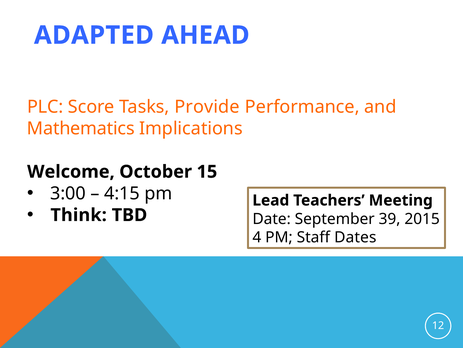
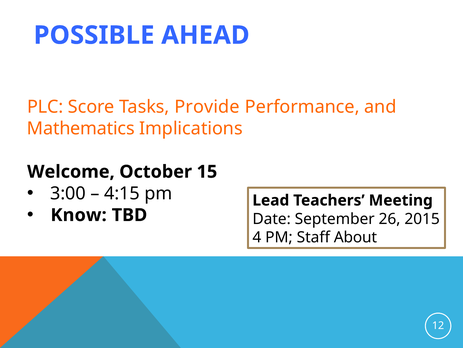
ADAPTED: ADAPTED -> POSSIBLE (94, 35)
Think: Think -> Know (79, 215)
39: 39 -> 26 (390, 218)
Dates: Dates -> About (355, 237)
